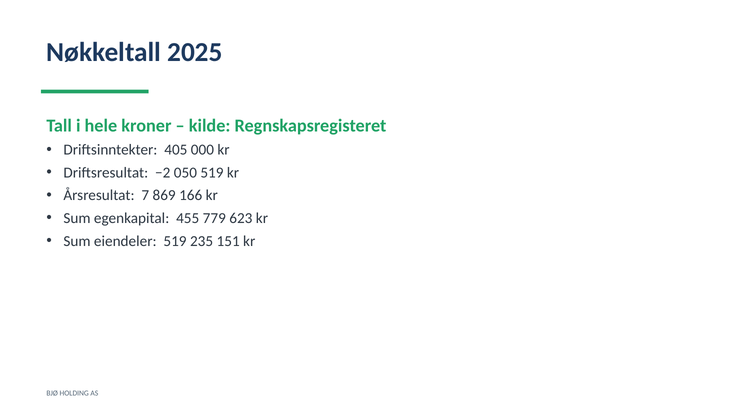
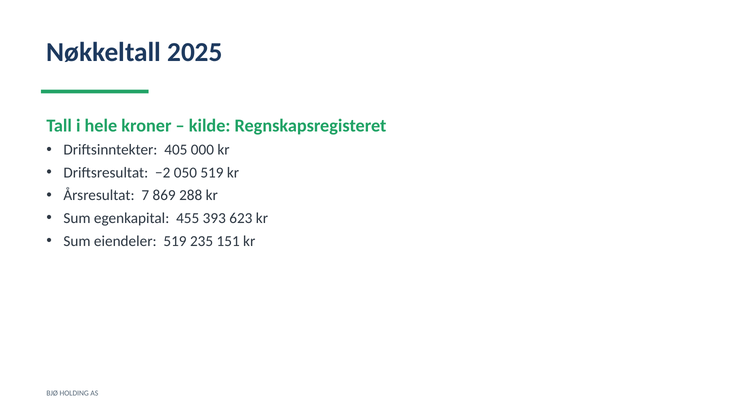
166: 166 -> 288 (191, 195)
779: 779 -> 393 (214, 218)
